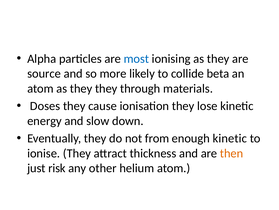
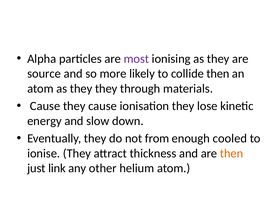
most colour: blue -> purple (136, 59)
collide beta: beta -> then (218, 73)
Doses: Doses -> Cause (45, 106)
enough kinetic: kinetic -> cooled (230, 138)
risk: risk -> link (57, 168)
